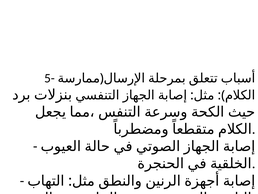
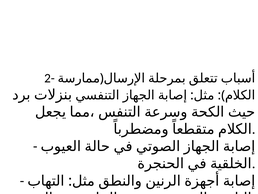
5-: 5- -> 2- (50, 78)
